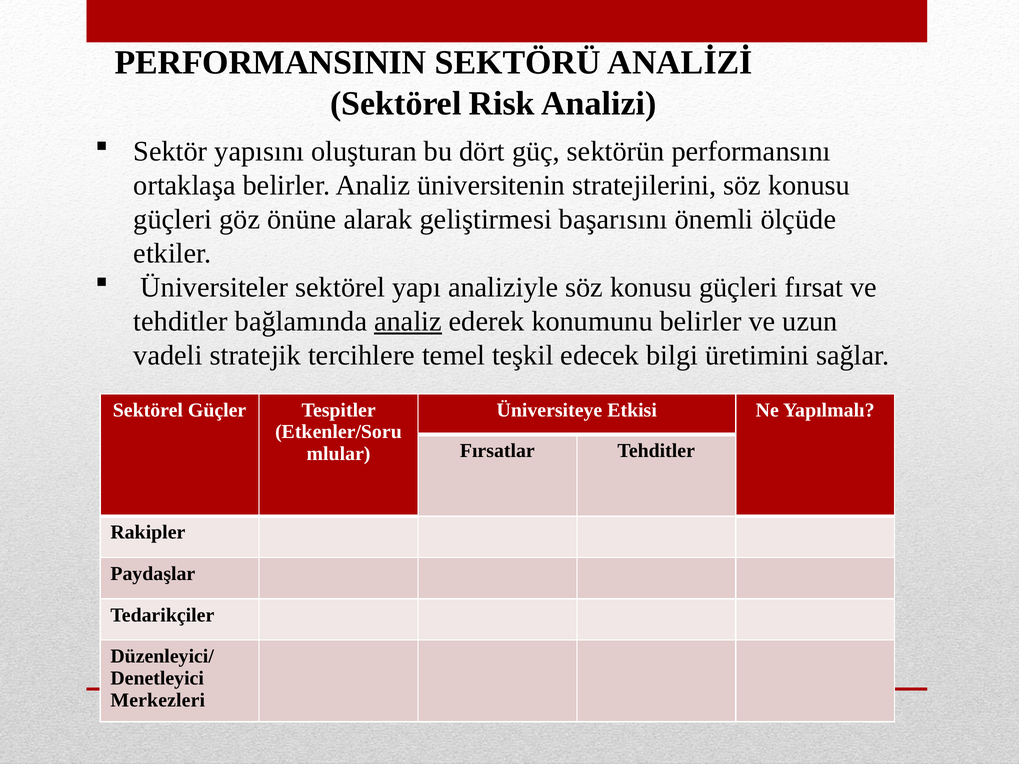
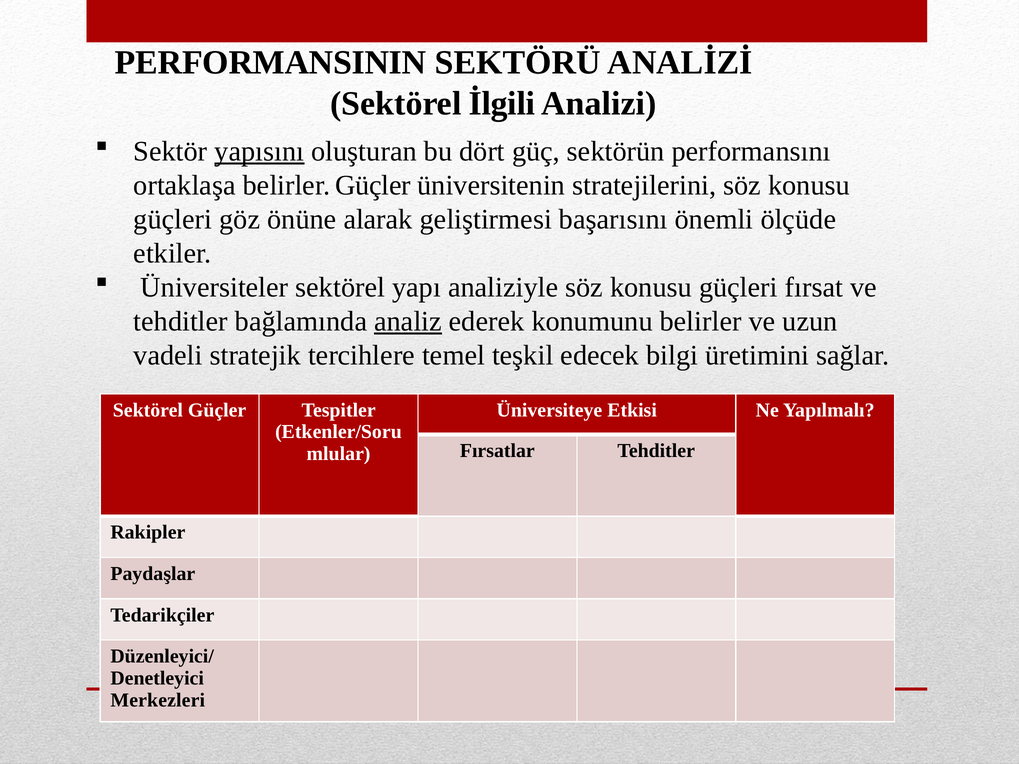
Risk: Risk -> İlgili (502, 103)
yapısını underline: none -> present (259, 151)
belirler Analiz: Analiz -> Güçler (373, 185)
